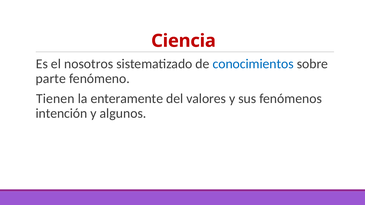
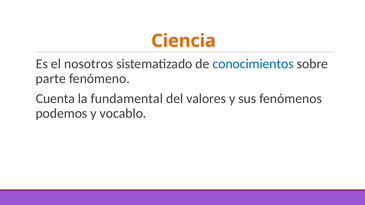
Ciencia colour: red -> orange (183, 41)
Tienen: Tienen -> Cuenta (55, 99)
enteramente: enteramente -> fundamental (127, 99)
intención: intención -> podemos (61, 114)
algunos: algunos -> vocablo (123, 114)
